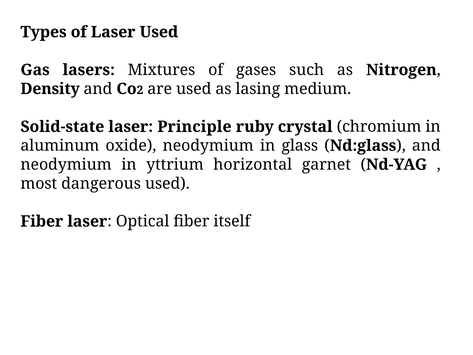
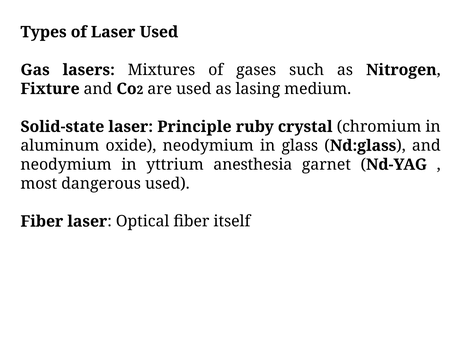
Density: Density -> Fixture (50, 89)
horizontal: horizontal -> anesthesia (253, 164)
